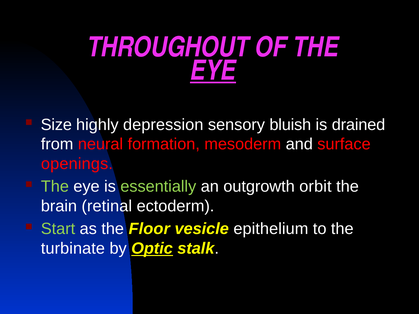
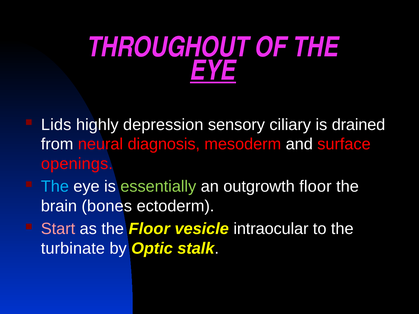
Size: Size -> Lids (56, 125)
bluish: bluish -> ciliary (290, 125)
formation: formation -> diagnosis (164, 144)
The colour: light green -> light blue (55, 187)
outgrowth orbit: orbit -> floor (315, 187)
retinal: retinal -> bones (107, 206)
Start colour: light green -> pink (58, 229)
epithelium: epithelium -> intraocular (271, 229)
Optic underline: present -> none (152, 249)
